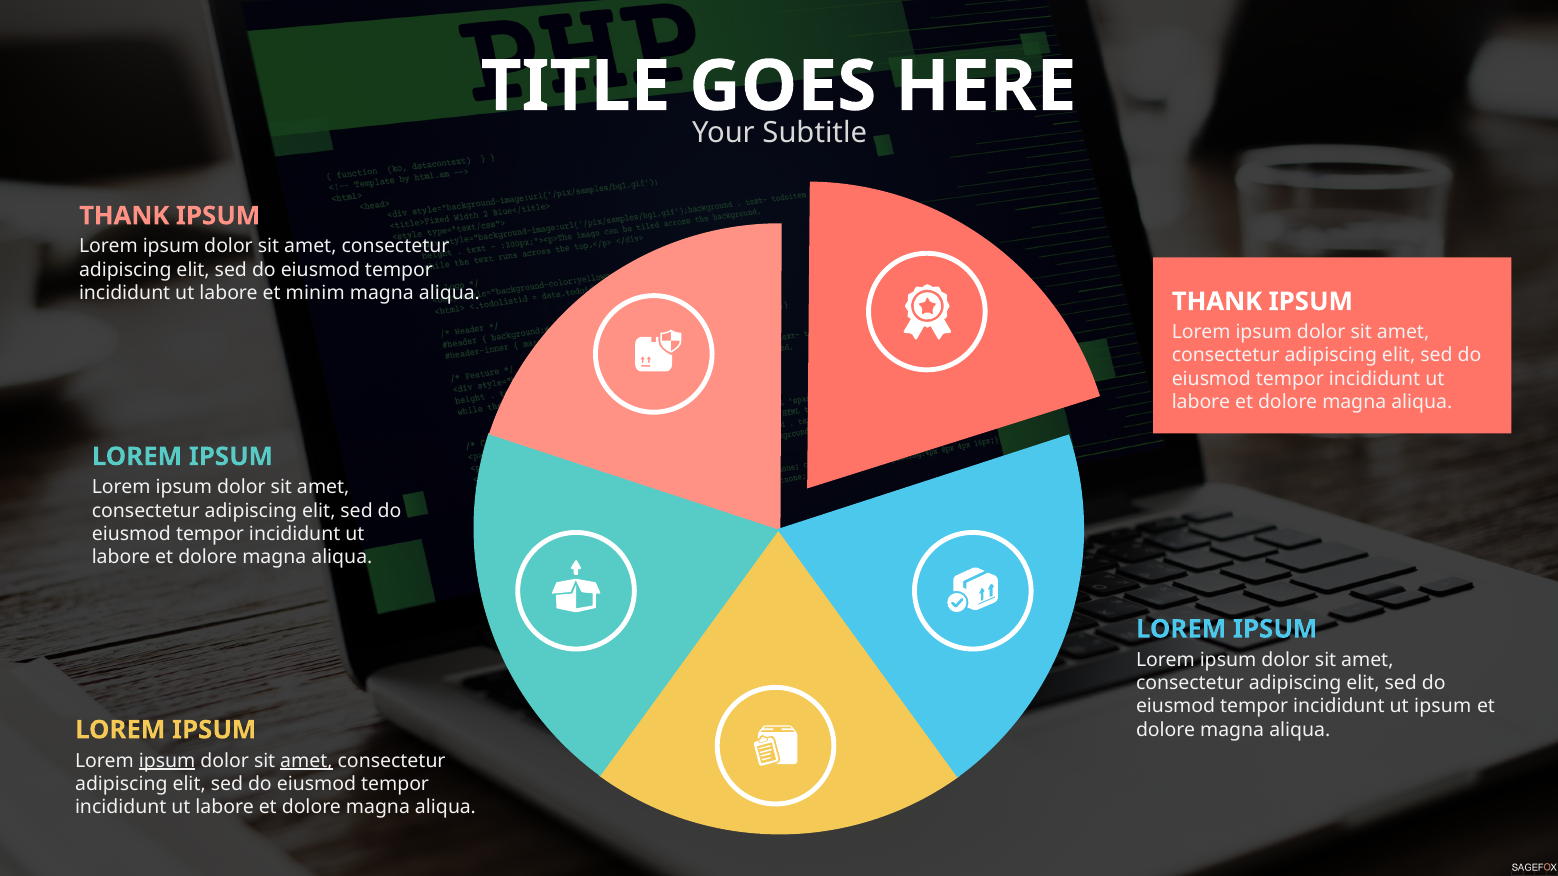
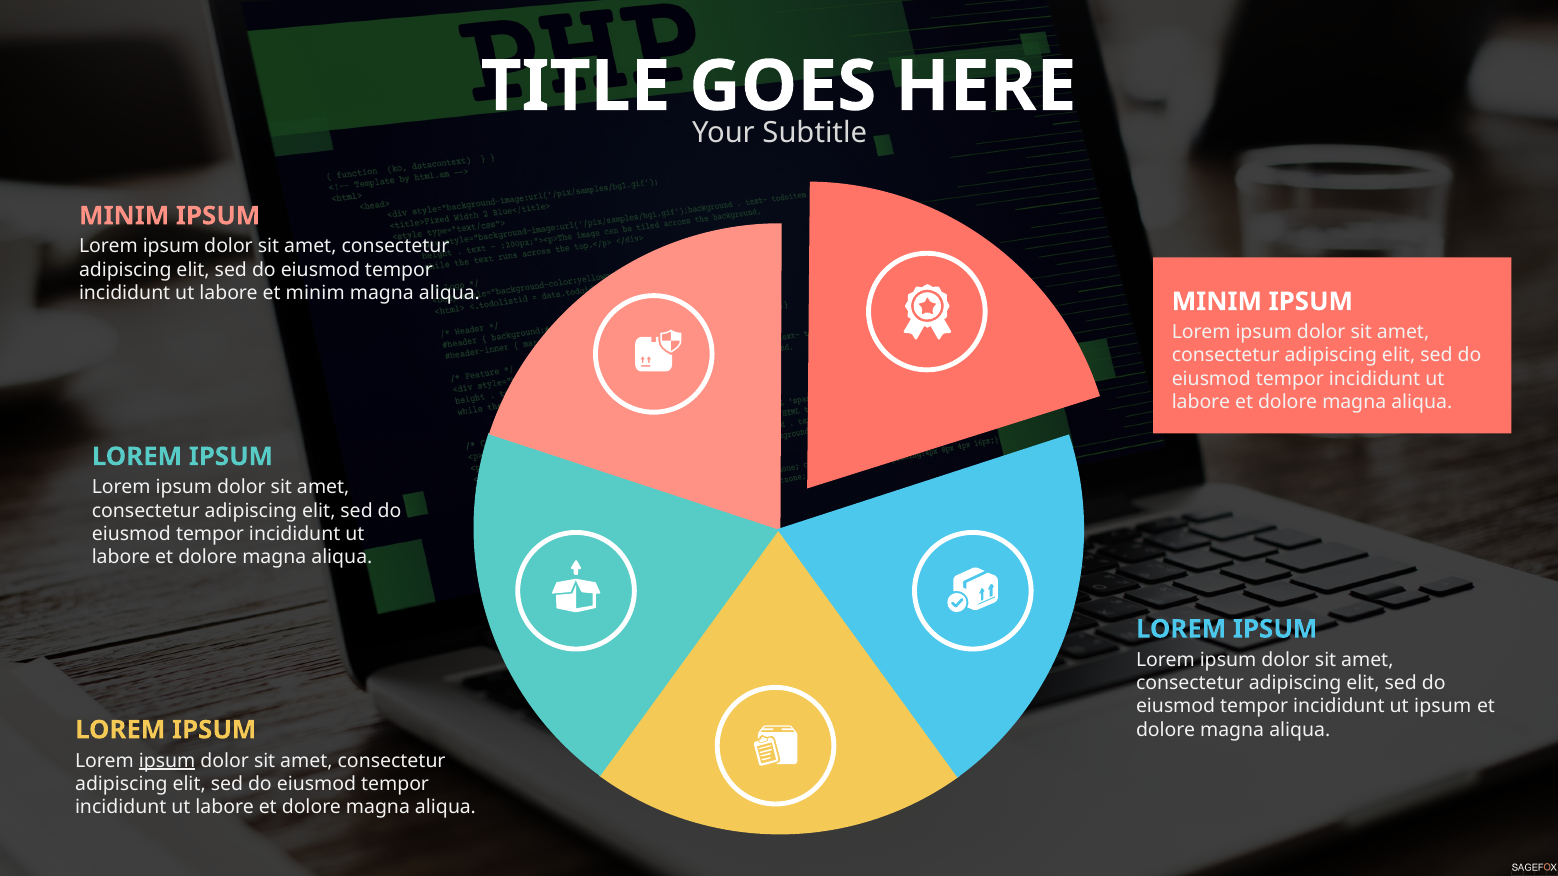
THANK: THANK -> MINIM (124, 216)
THANK: THANK -> MINIM (1217, 302)
amet underline: present -> none (306, 761)
